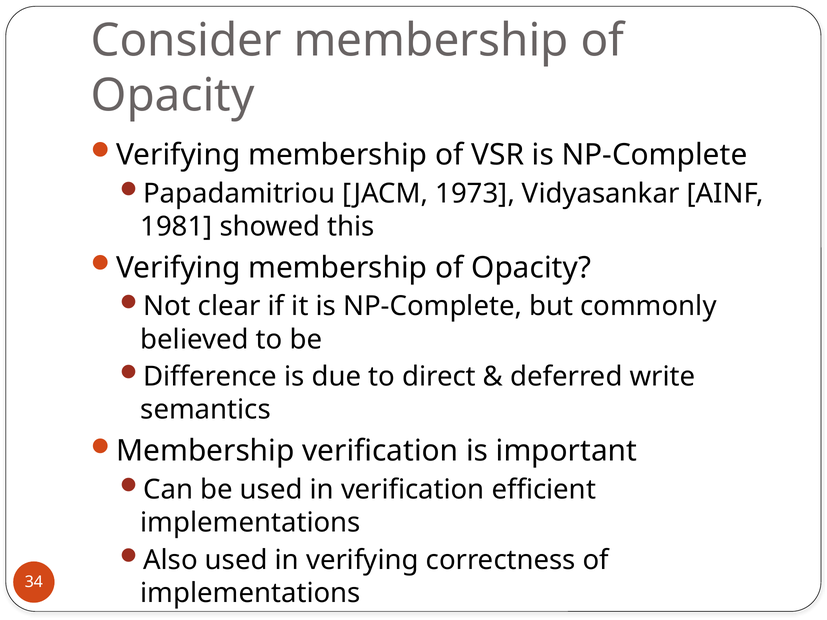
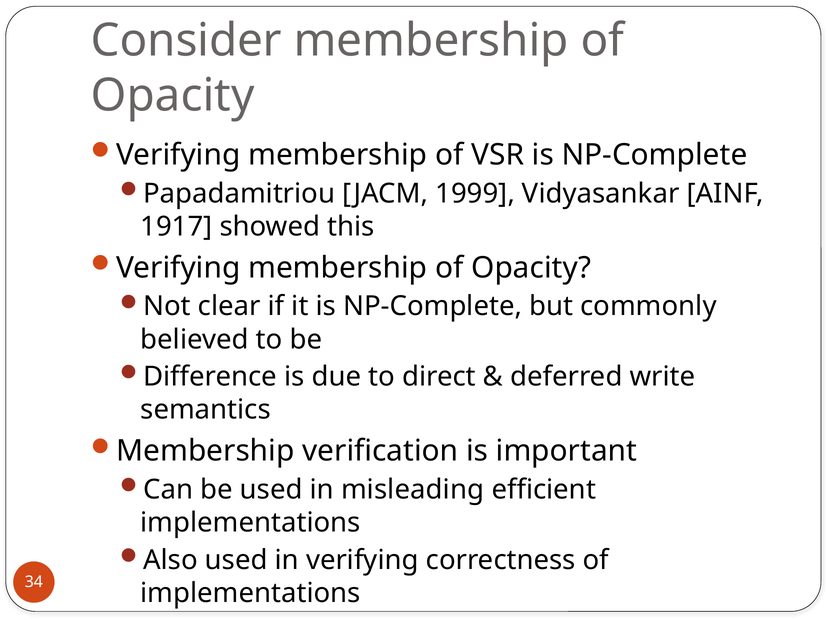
1973: 1973 -> 1999 (475, 194)
1981: 1981 -> 1917 (176, 227)
in verification: verification -> misleading (413, 490)
